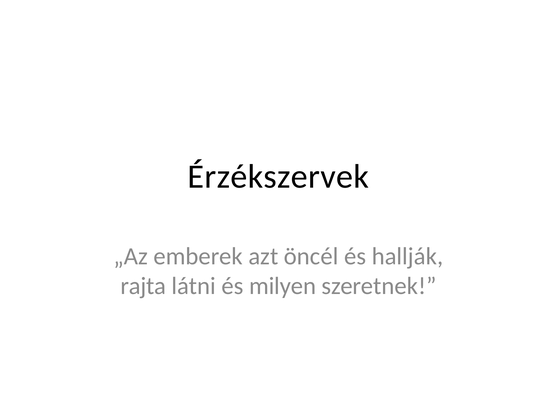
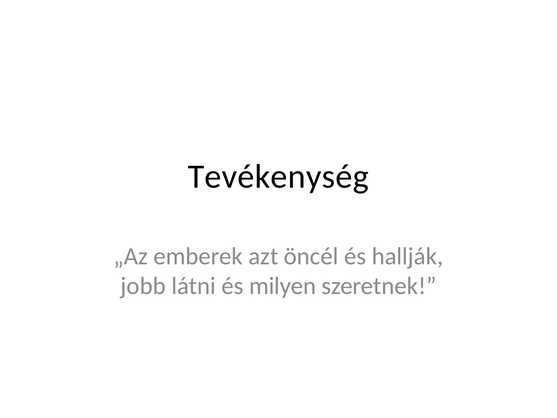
Érzékszervek: Érzékszervek -> Tevékenység (278, 176)
rajta: rajta -> jobb (143, 286)
